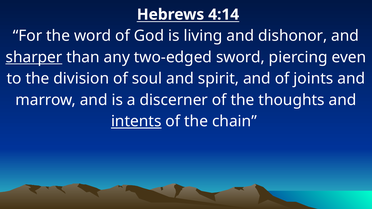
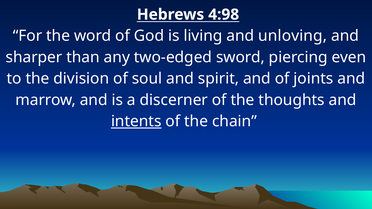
4:14: 4:14 -> 4:98 (224, 15)
dishonor: dishonor -> unloving (293, 36)
sharper underline: present -> none (34, 57)
